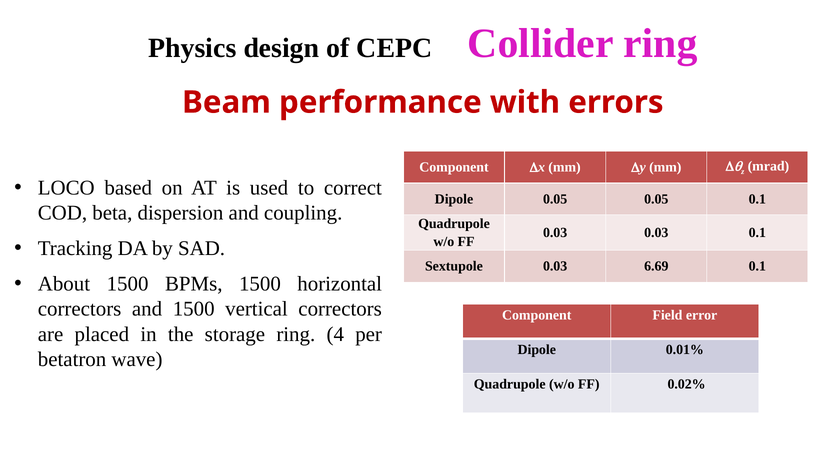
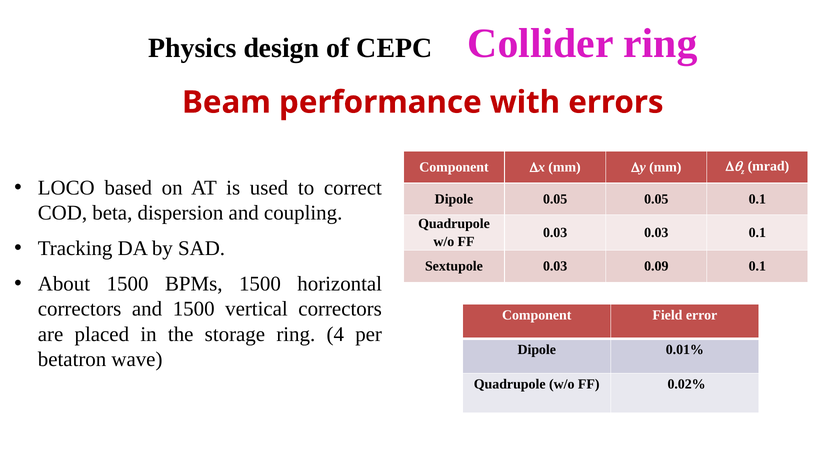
6.69: 6.69 -> 0.09 (656, 266)
